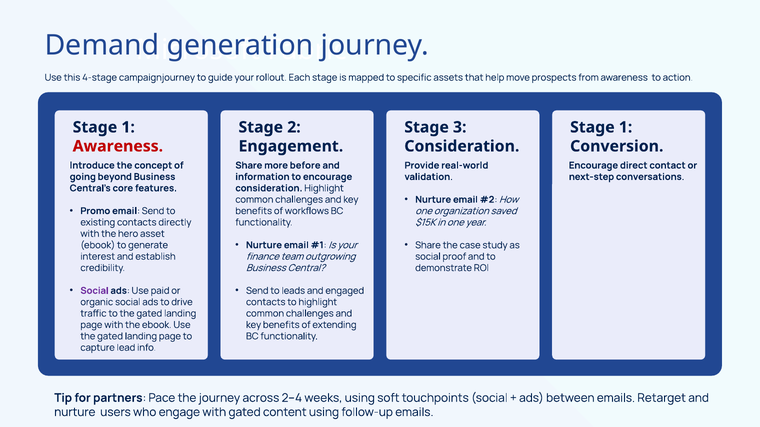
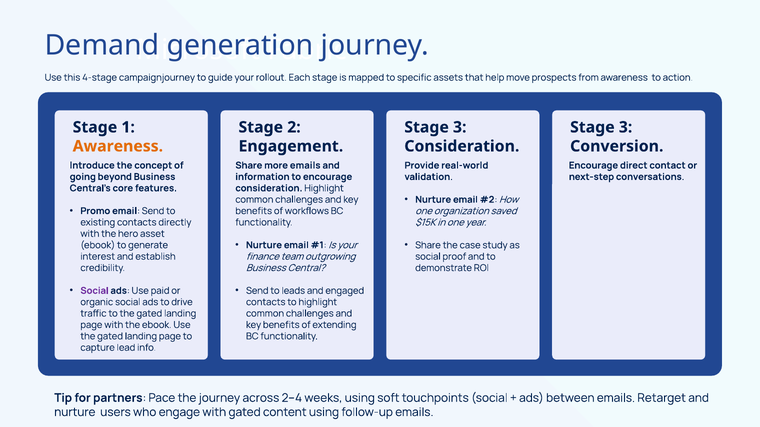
1: 1 -> 3 (626, 127)
Awareness colour: red -> orange (118, 146)
more before: before -> emails (305, 166)
